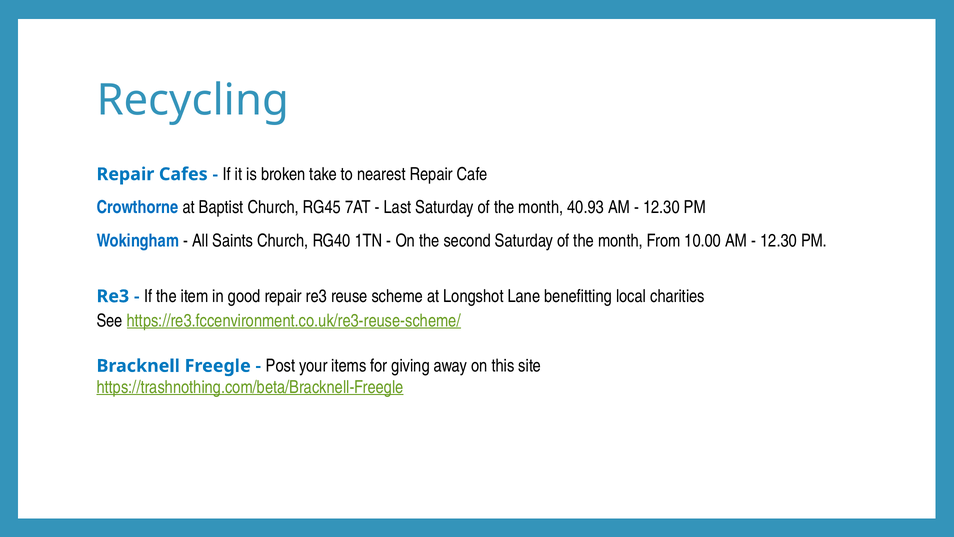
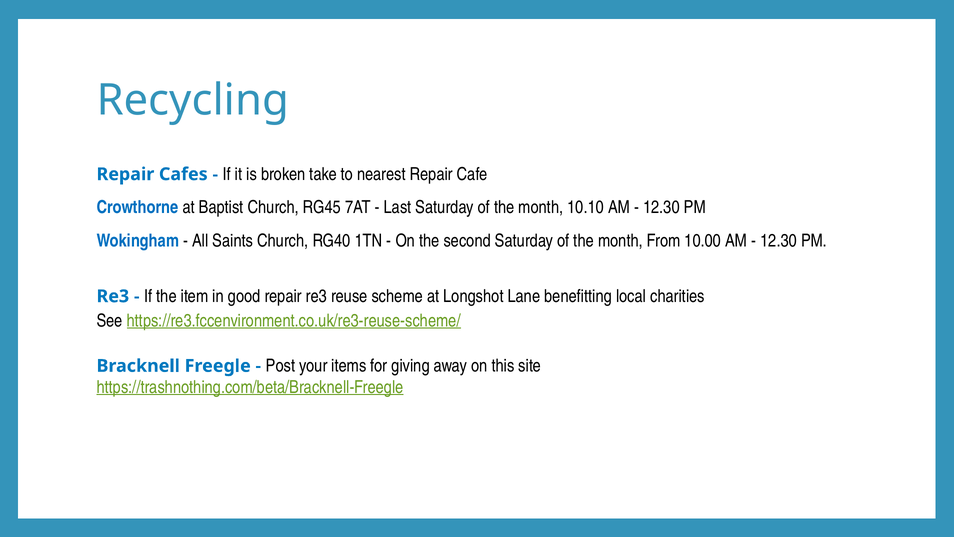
40.93: 40.93 -> 10.10 (586, 207)
